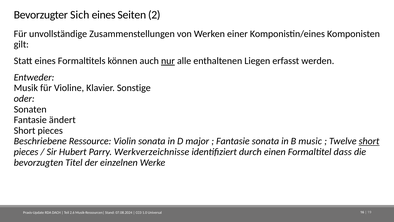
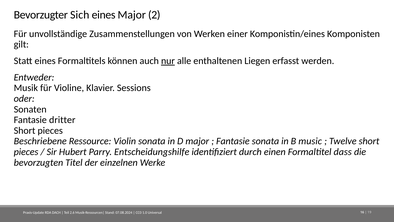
eines Seiten: Seiten -> Major (132, 15)
Sonstige: Sonstige -> Sessions (134, 88)
ändert: ändert -> dritter (62, 120)
short underline: present -> none (369, 141)
Werkverzeichnisse: Werkverzeichnisse -> Entscheidungshilfe (152, 152)
